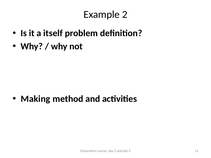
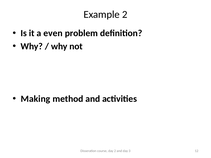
itself: itself -> even (53, 33)
